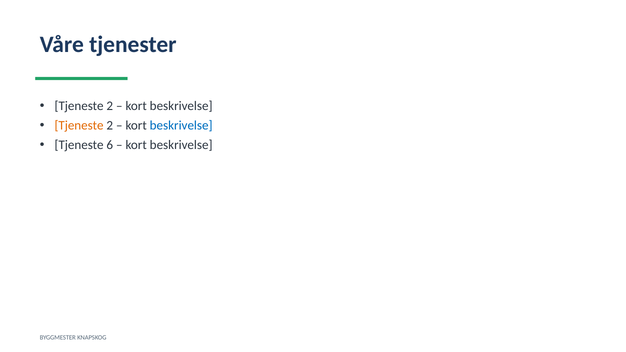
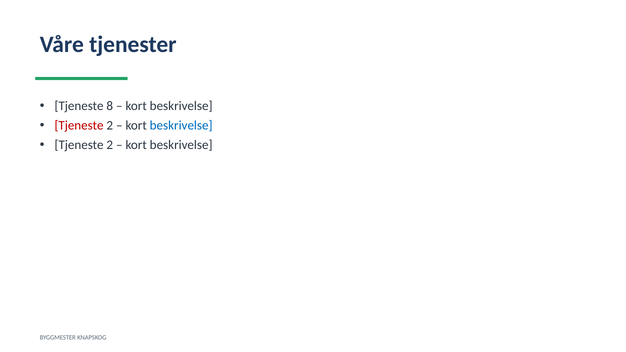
2: 2 -> 8 (110, 106)
Tjeneste colour: orange -> red (79, 126)
6: 6 -> 2 (110, 145)
